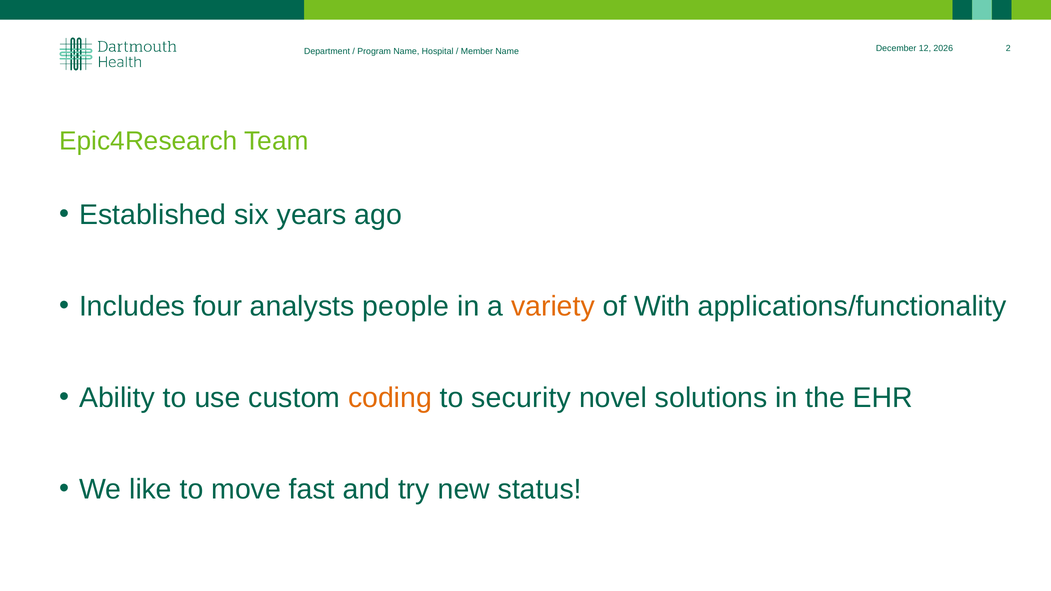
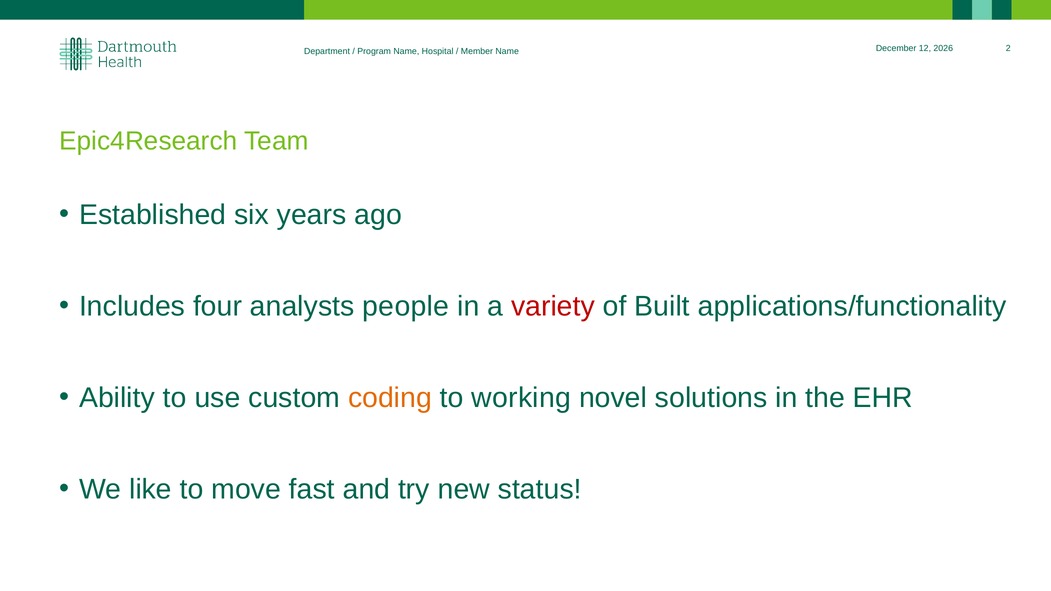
variety colour: orange -> red (553, 307)
With: With -> Built (662, 307)
security: security -> working (521, 398)
